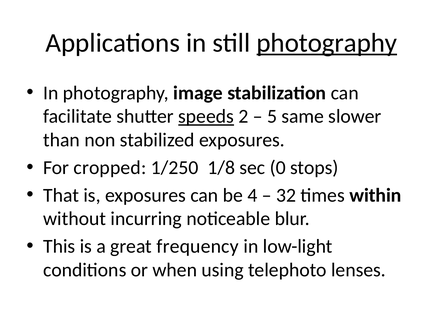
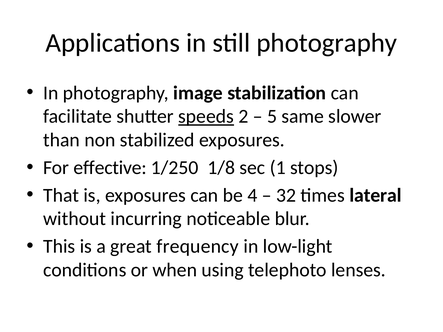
photography underline: present -> none (327, 43)
cropped: cropped -> effective (110, 168)
0: 0 -> 1 (278, 168)
within: within -> lateral (376, 195)
